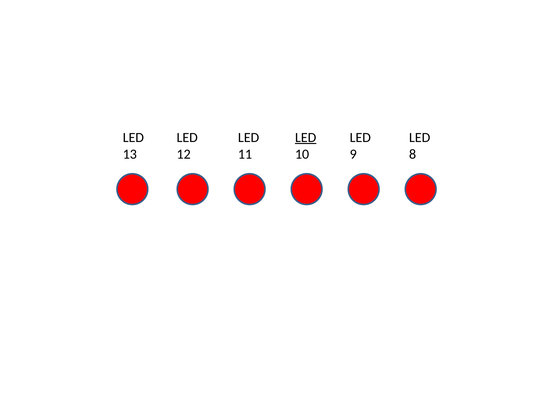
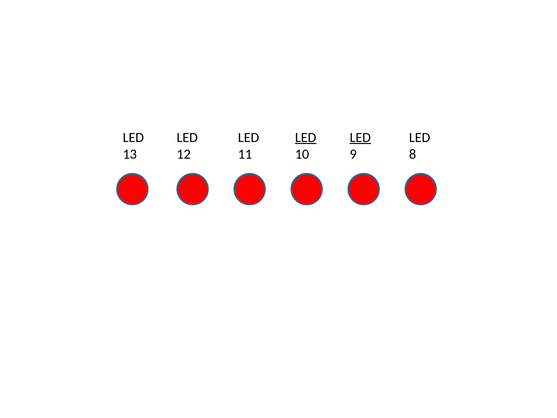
LED underline: none -> present (360, 137)
